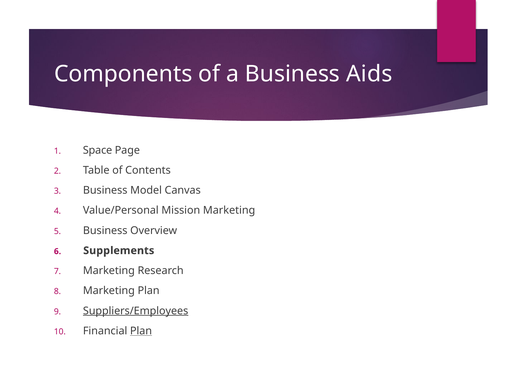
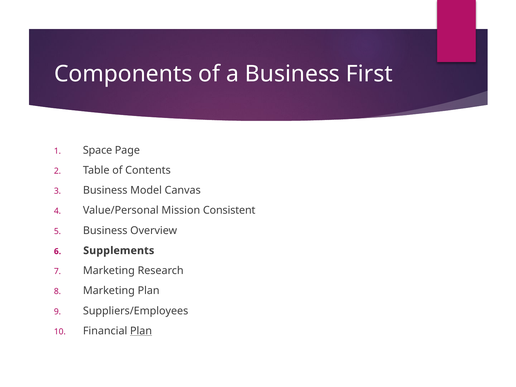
Aids: Aids -> First (369, 74)
Mission Marketing: Marketing -> Consistent (229, 210)
Suppliers/Employees underline: present -> none (136, 311)
